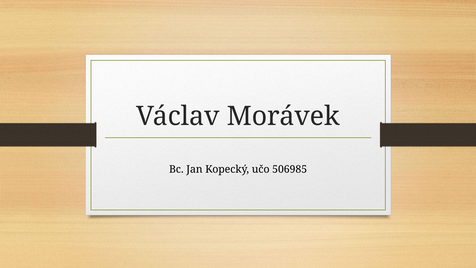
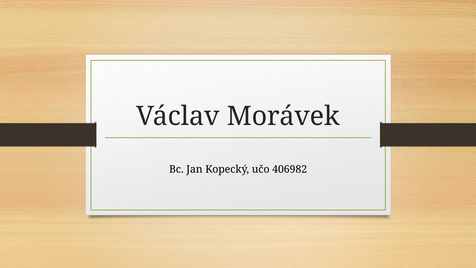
506985: 506985 -> 406982 (290, 169)
